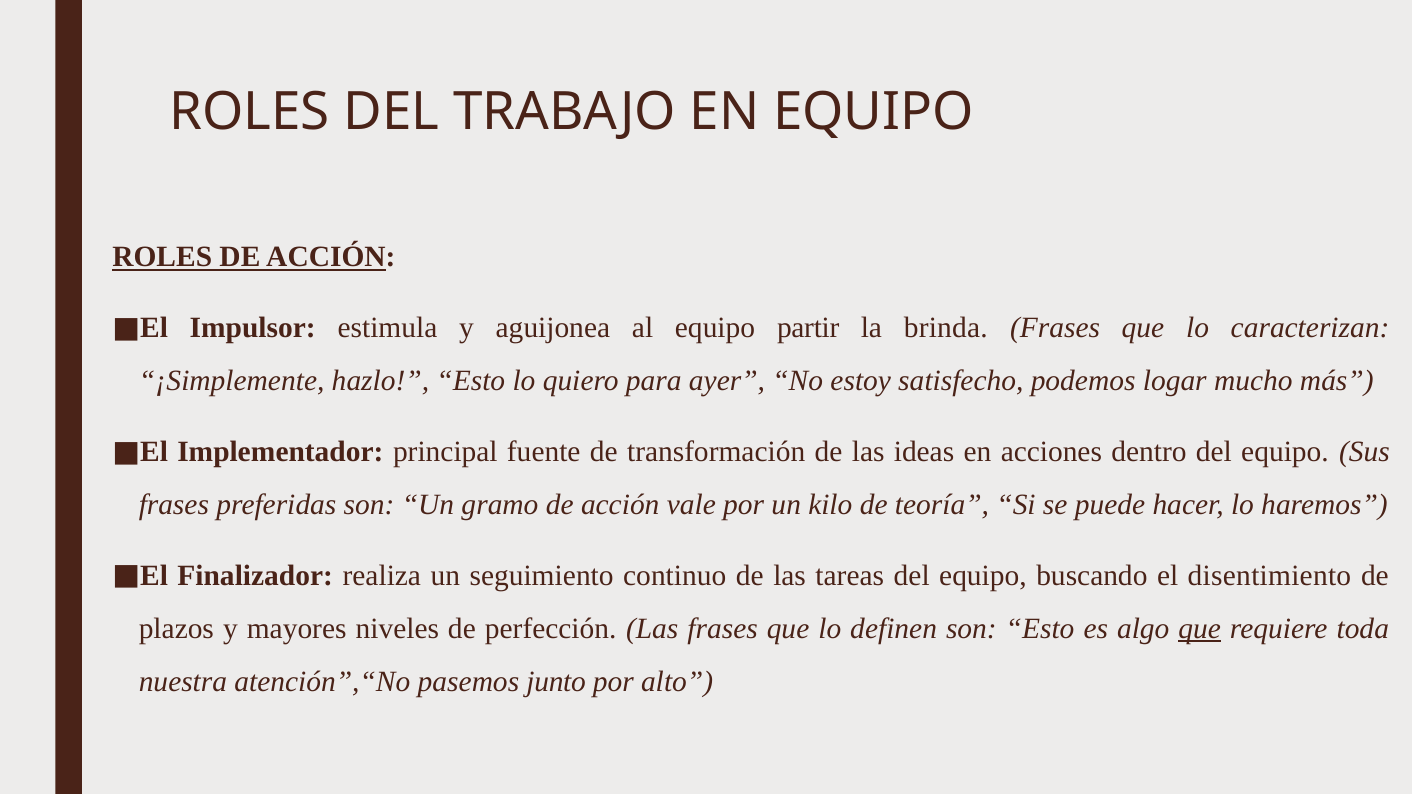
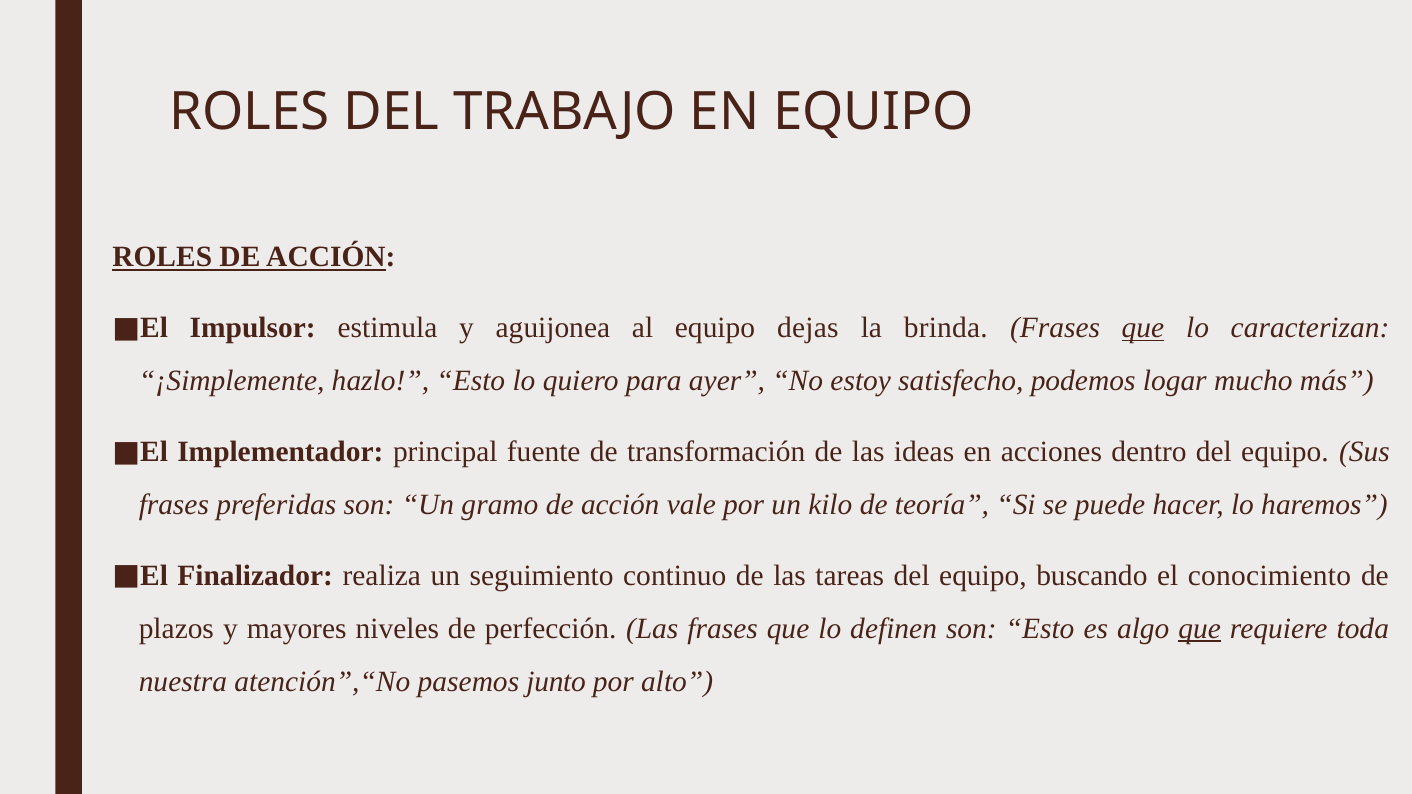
partir: partir -> dejas (808, 328)
que underline: none -> present (1143, 328)
disentimiento: disentimiento -> conocimiento (1269, 576)
